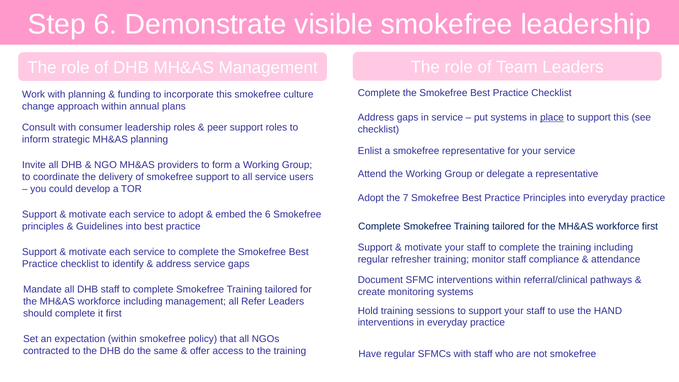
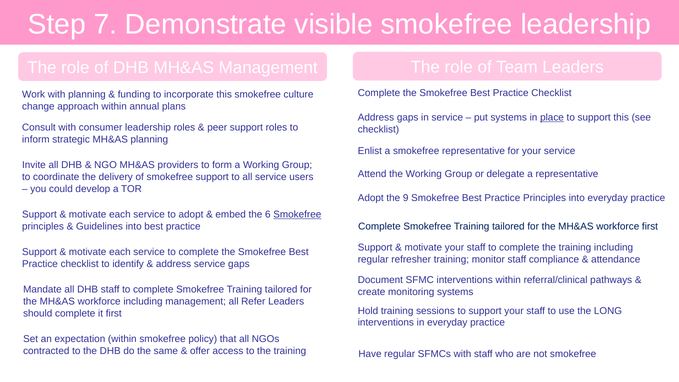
Step 6: 6 -> 7 (105, 24)
7: 7 -> 9 (406, 198)
Smokefree underline: none -> present (297, 215)
HAND: HAND -> LONG (608, 311)
